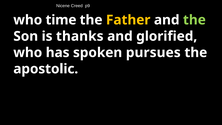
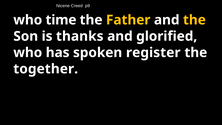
the colour: light green -> yellow (194, 20)
pursues: pursues -> register (153, 53)
apostolic: apostolic -> together (46, 69)
